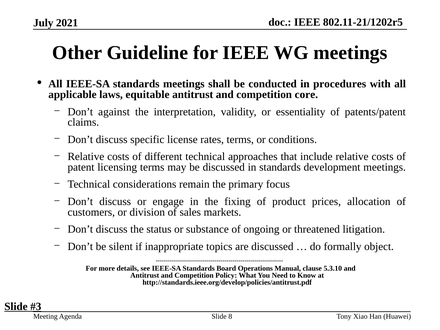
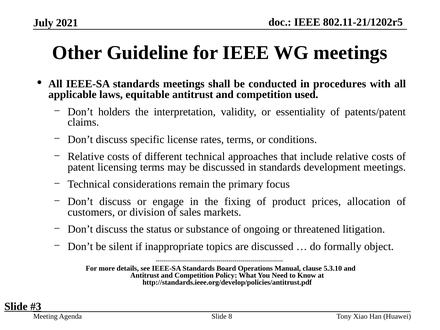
core: core -> used (306, 95)
against: against -> holders (114, 112)
